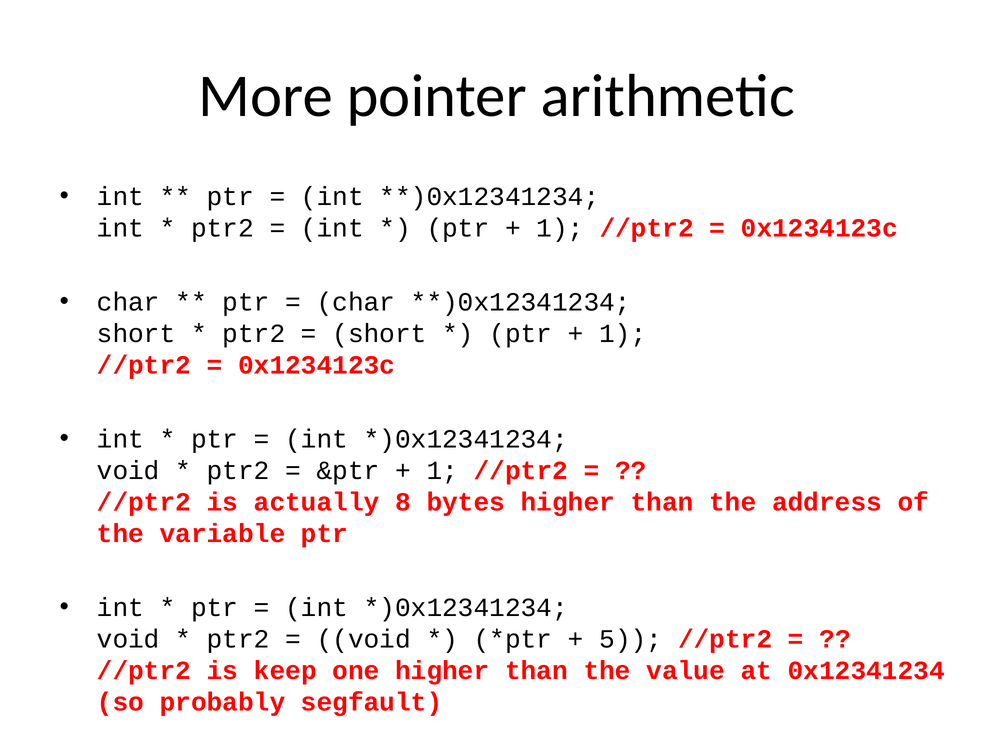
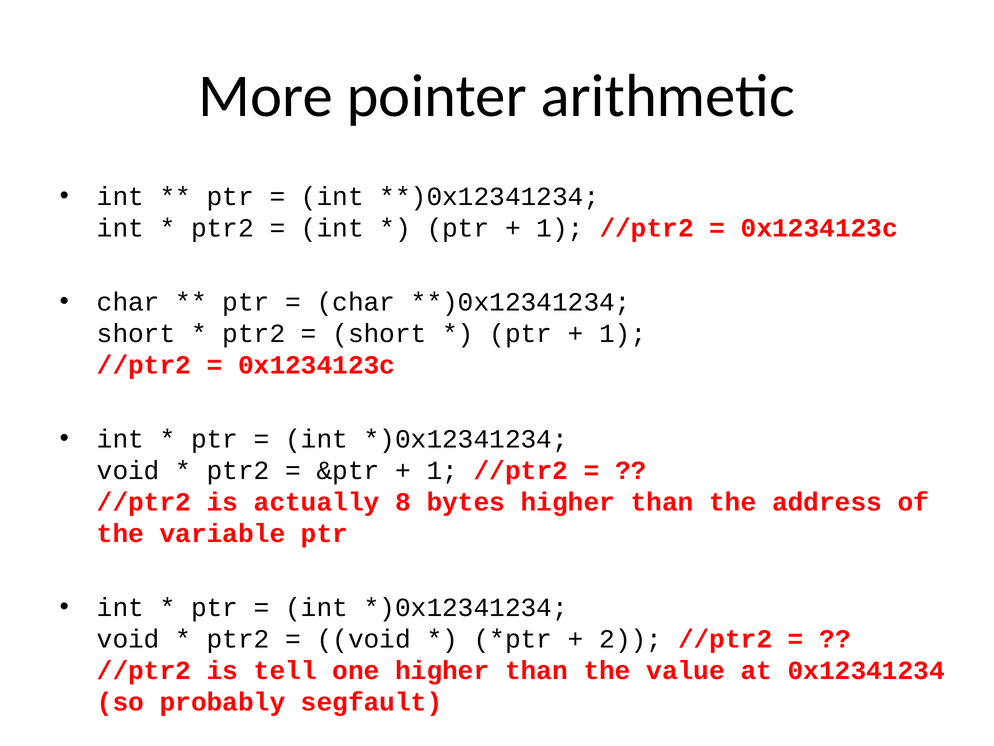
5: 5 -> 2 (631, 639)
keep: keep -> tell (285, 670)
